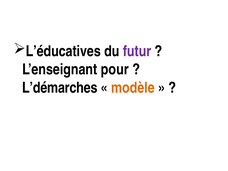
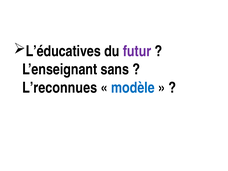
pour: pour -> sans (115, 69)
L’démarches: L’démarches -> L’reconnues (60, 88)
modèle colour: orange -> blue (133, 88)
